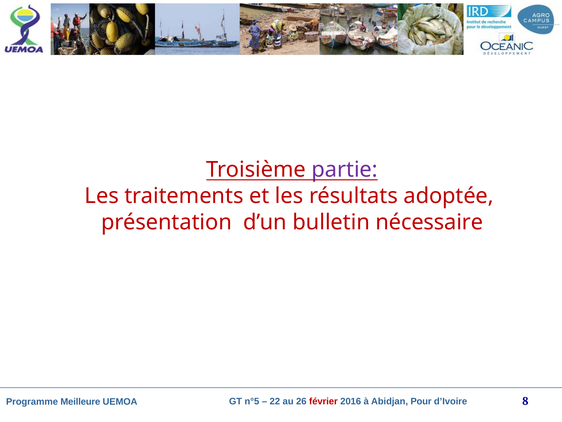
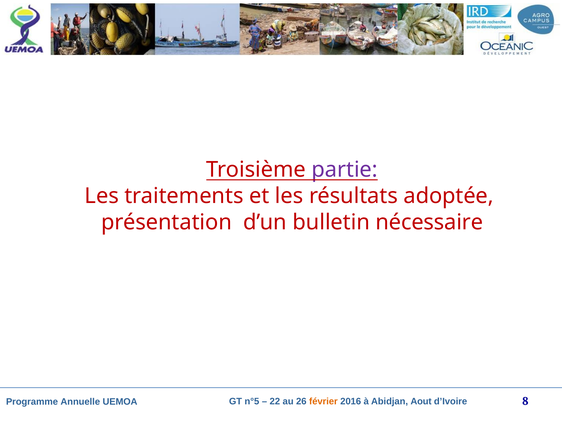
février colour: red -> orange (323, 401)
Pour: Pour -> Aout (421, 401)
Meilleure: Meilleure -> Annuelle (80, 401)
